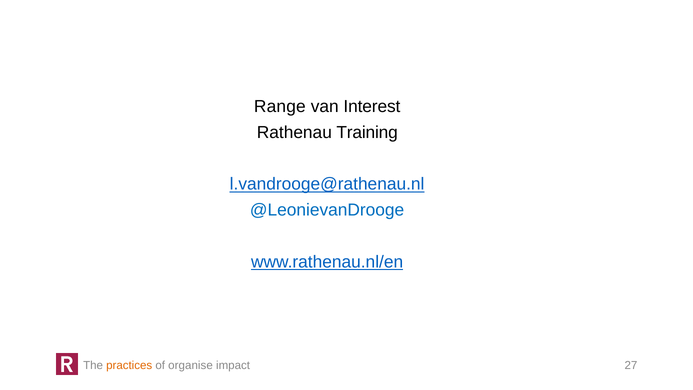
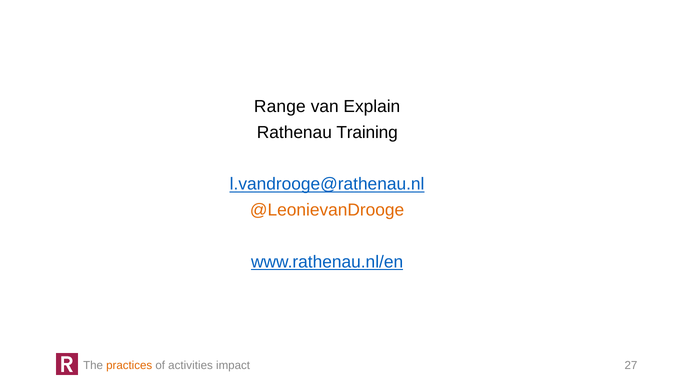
Interest: Interest -> Explain (372, 106)
@LeonievanDrooge colour: blue -> orange (327, 210)
organise: organise -> activities (191, 365)
